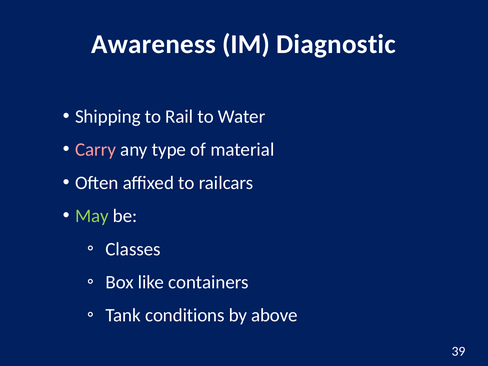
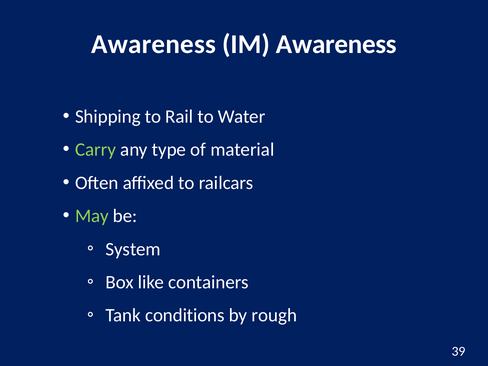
IM Diagnostic: Diagnostic -> Awareness (336, 44)
Carry colour: pink -> light green (96, 150)
Classes: Classes -> System (133, 249)
above: above -> rough (274, 315)
